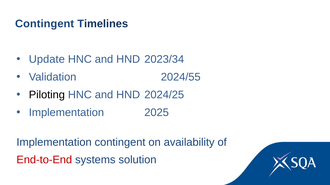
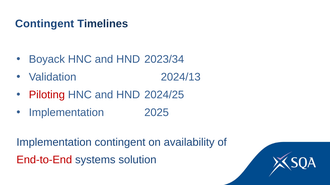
Update: Update -> Boyack (47, 60)
2024/55: 2024/55 -> 2024/13 (181, 77)
Piloting colour: black -> red (47, 95)
